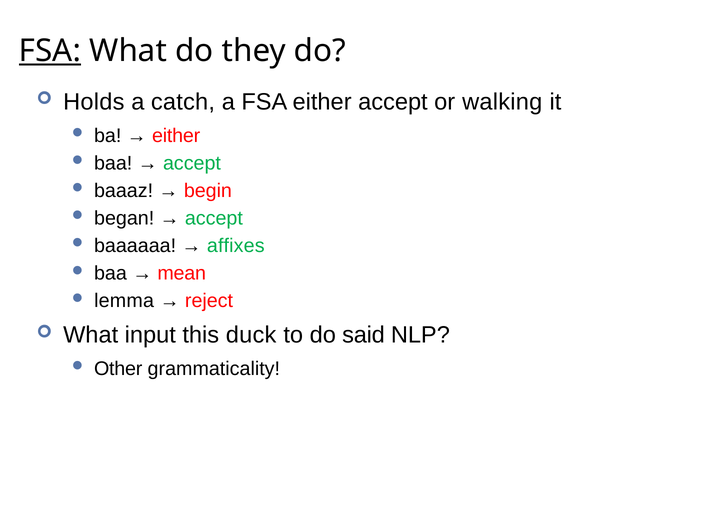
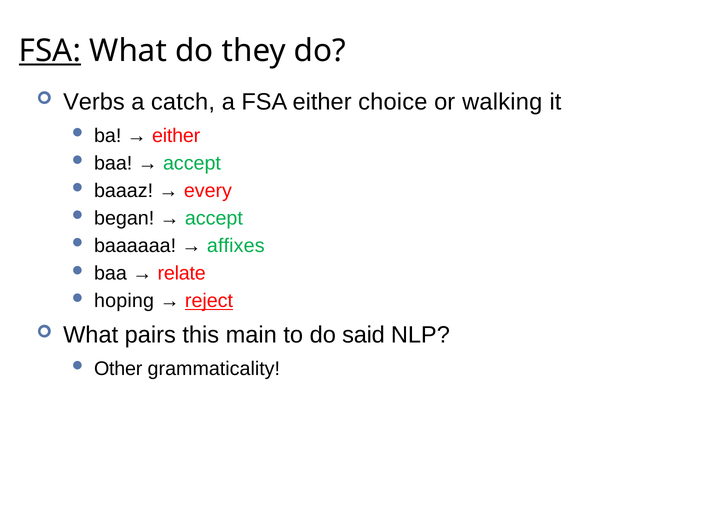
Holds: Holds -> Verbs (94, 102)
either accept: accept -> choice (393, 102)
begin: begin -> every (208, 191)
mean: mean -> relate (182, 273)
lemma: lemma -> hoping (124, 301)
reject underline: none -> present (209, 301)
input: input -> pairs (150, 335)
duck: duck -> main (251, 335)
